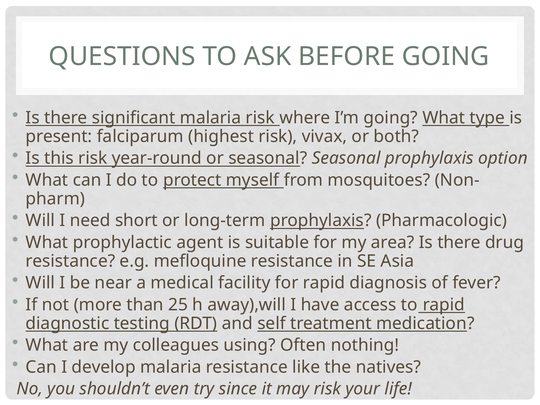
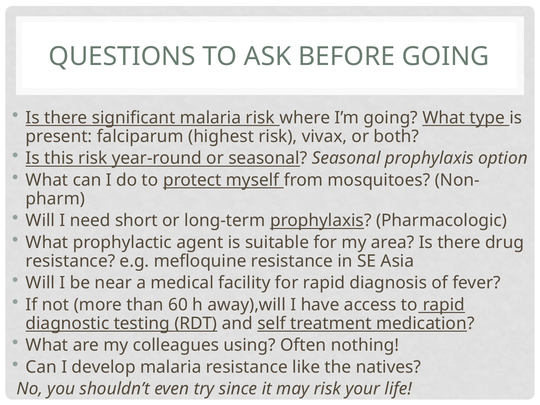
25: 25 -> 60 (178, 305)
